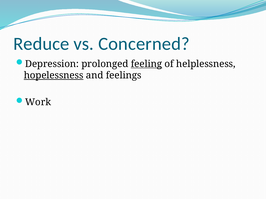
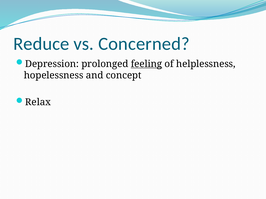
hopelessness underline: present -> none (54, 76)
feelings: feelings -> concept (124, 76)
Work: Work -> Relax (38, 102)
